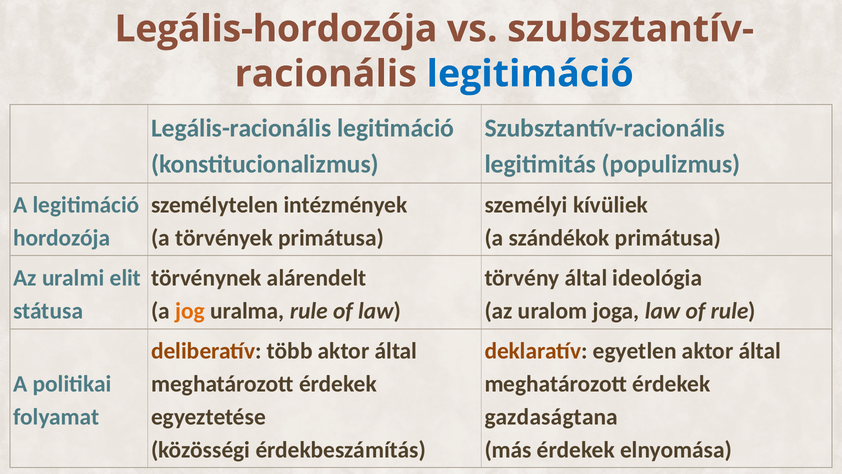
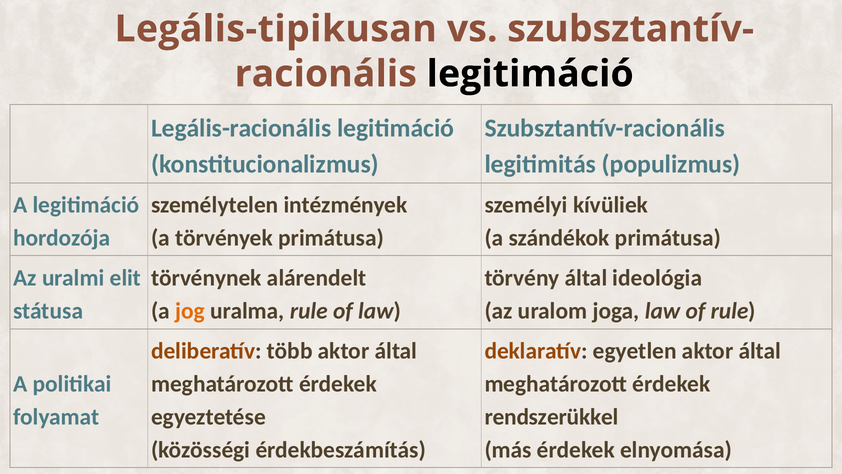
Legális-hordozója: Legális-hordozója -> Legális-tipikusan (276, 29)
legitimáció colour: blue -> black (530, 74)
gazdaságtana: gazdaságtana -> rendszerükkel (551, 417)
